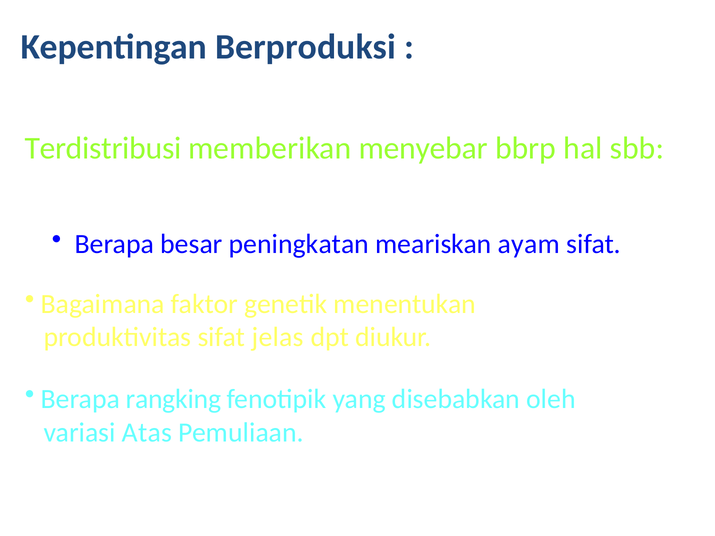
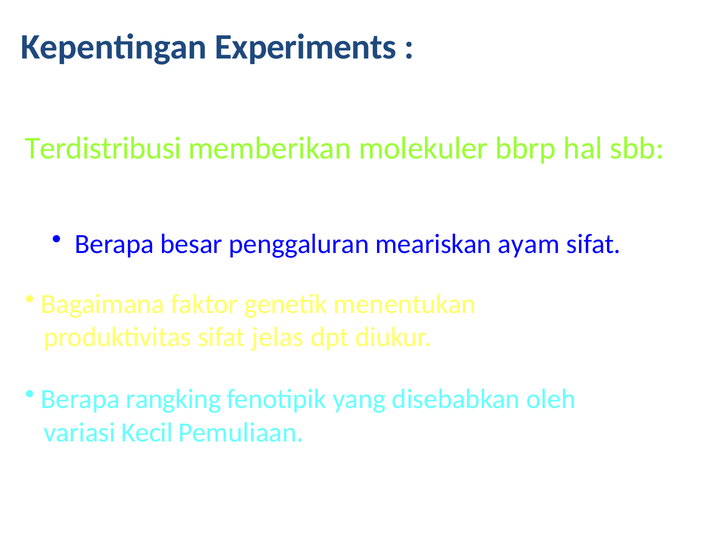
Berproduksi: Berproduksi -> Experiments (306, 47)
menyebar: menyebar -> molekuler (423, 148)
peningkatan: peningkatan -> penggaluran (299, 244)
Atas: Atas -> Kecil (147, 433)
